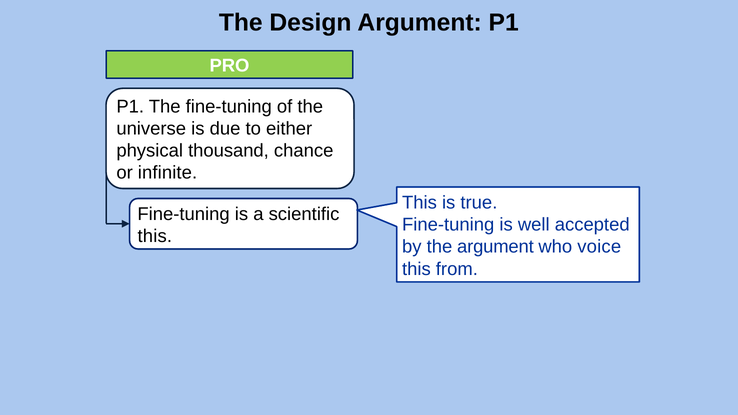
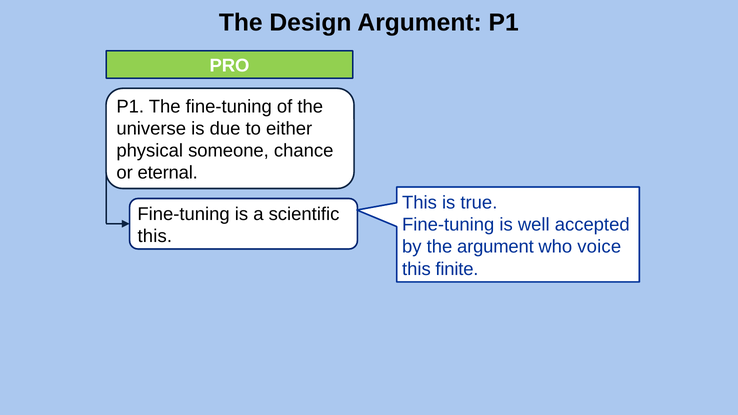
thousand: thousand -> someone (228, 151)
infinite: infinite -> eternal (168, 173)
from: from -> finite (457, 269)
